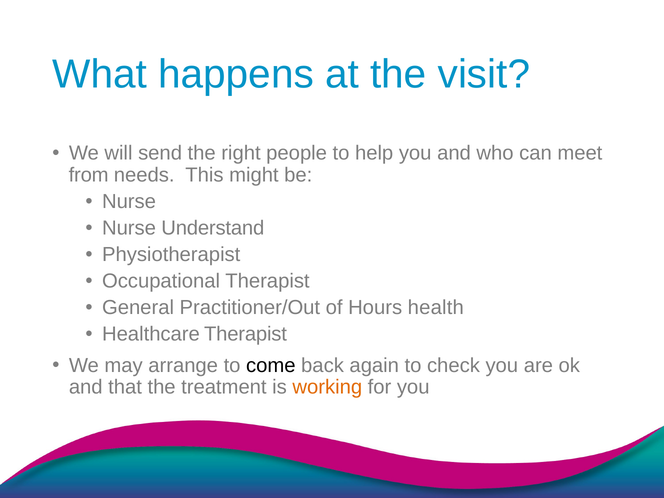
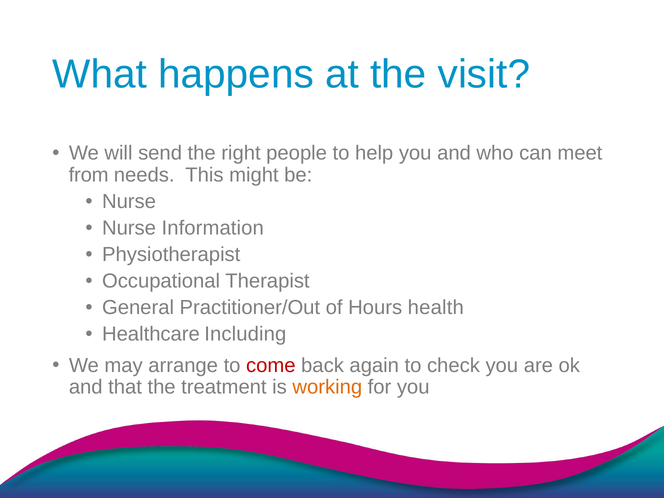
Understand: Understand -> Information (213, 228)
Healthcare Therapist: Therapist -> Including (245, 334)
come colour: black -> red (271, 365)
